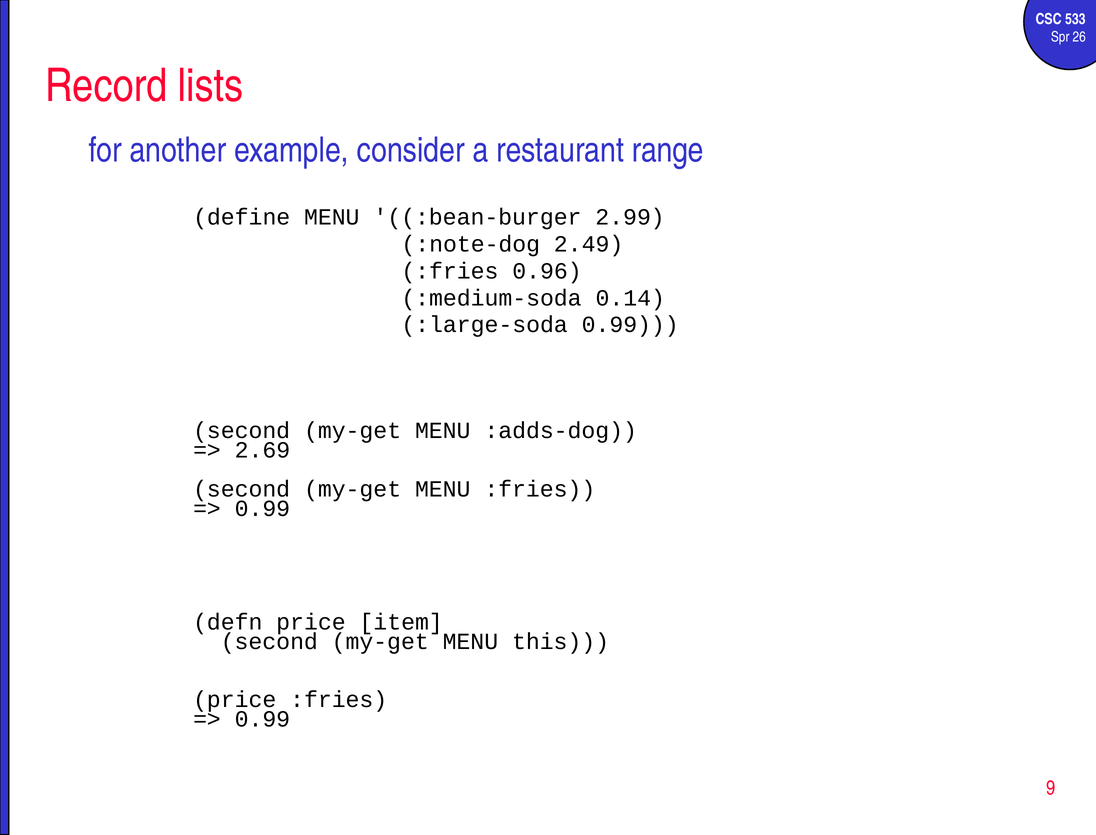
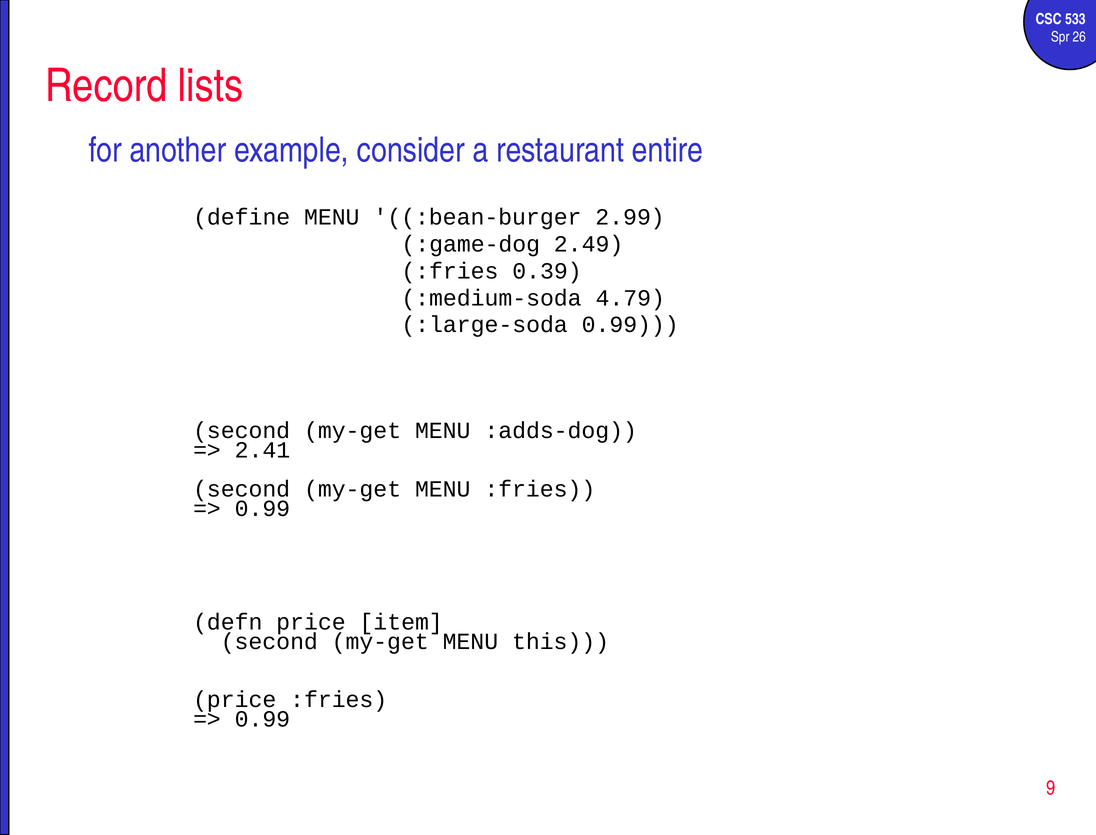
range: range -> entire (668, 150)
:note-dog: :note-dog -> :game-dog (471, 244)
0.96: 0.96 -> 0.39 (547, 271)
0.14: 0.14 -> 4.79 (630, 298)
2.69: 2.69 -> 2.41 (262, 450)
